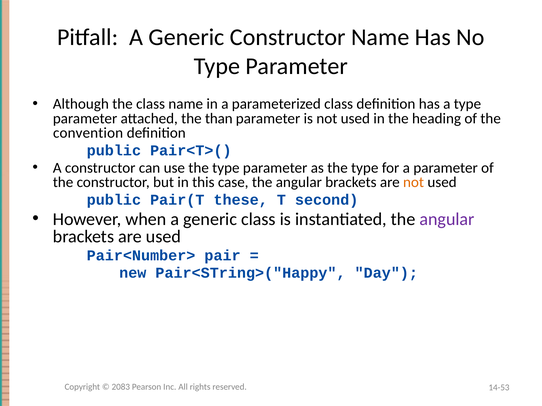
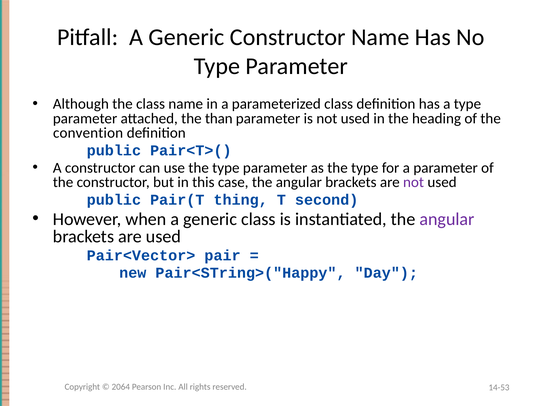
not colour: orange -> purple (414, 183)
these: these -> thing (241, 200)
Pair<Number>: Pair<Number> -> Pair<Vector> (141, 256)
2083: 2083 -> 2064 (121, 387)
